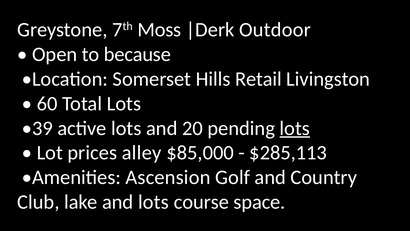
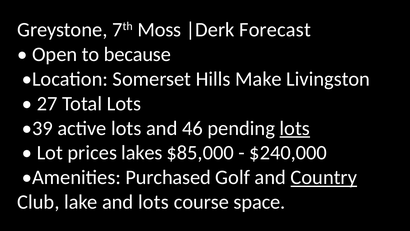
Outdoor: Outdoor -> Forecast (275, 30)
Retail: Retail -> Make (258, 79)
60: 60 -> 27 (47, 103)
20: 20 -> 46 (192, 128)
alley: alley -> lakes (142, 153)
$285,113: $285,113 -> $240,000 (288, 153)
Ascension: Ascension -> Purchased (168, 177)
Country underline: none -> present (324, 177)
